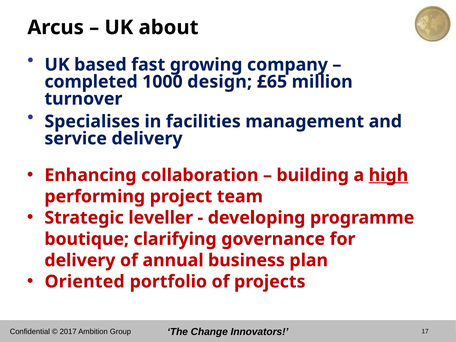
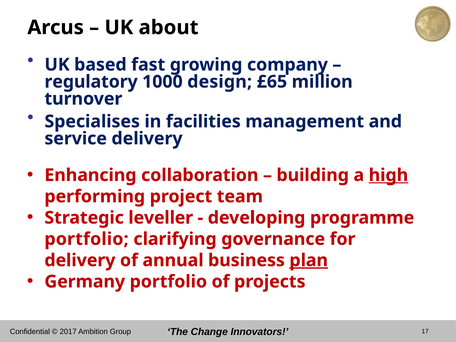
completed: completed -> regulatory (91, 82)
boutique: boutique -> portfolio (87, 239)
plan underline: none -> present (309, 260)
Oriented: Oriented -> Germany (85, 282)
